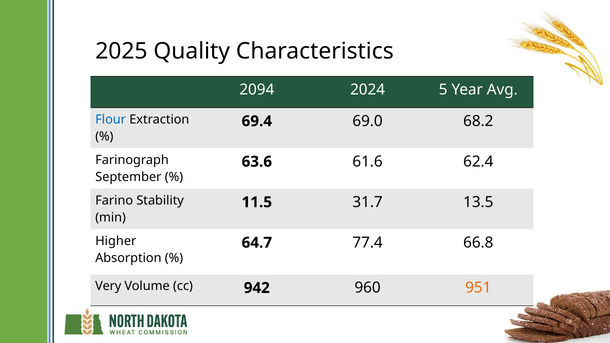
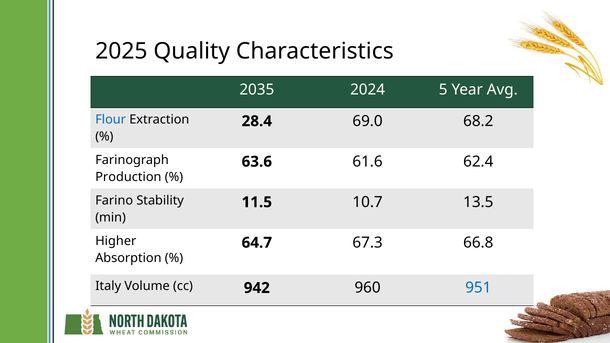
2094: 2094 -> 2035 (257, 90)
69.4: 69.4 -> 28.4 (257, 121)
September: September -> Production (128, 177)
31.7: 31.7 -> 10.7 (368, 202)
77.4: 77.4 -> 67.3 (368, 243)
Very: Very -> Italy (108, 286)
951 colour: orange -> blue (478, 288)
